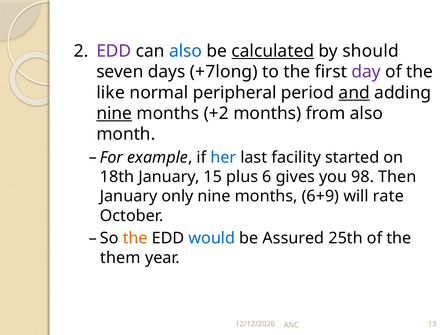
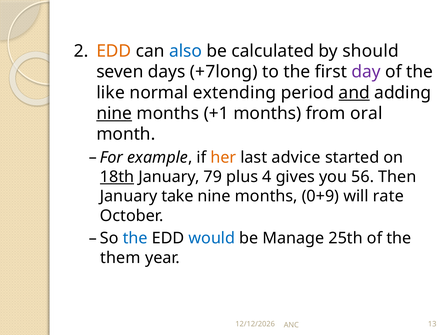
EDD colour: purple -> orange (114, 51)
calculated underline: present -> none (273, 51)
peripheral: peripheral -> extending (235, 93)
+2: +2 -> +1 (216, 114)
from also: also -> oral (366, 114)
her colour: blue -> orange (223, 158)
facility: facility -> advice (296, 158)
18th underline: none -> present (117, 177)
15: 15 -> 79 (213, 177)
6: 6 -> 4 (267, 177)
98: 98 -> 56 (363, 177)
only: only -> take (177, 196)
6+9: 6+9 -> 0+9 (320, 196)
the colour: orange -> blue (135, 238)
Assured: Assured -> Manage (293, 238)
